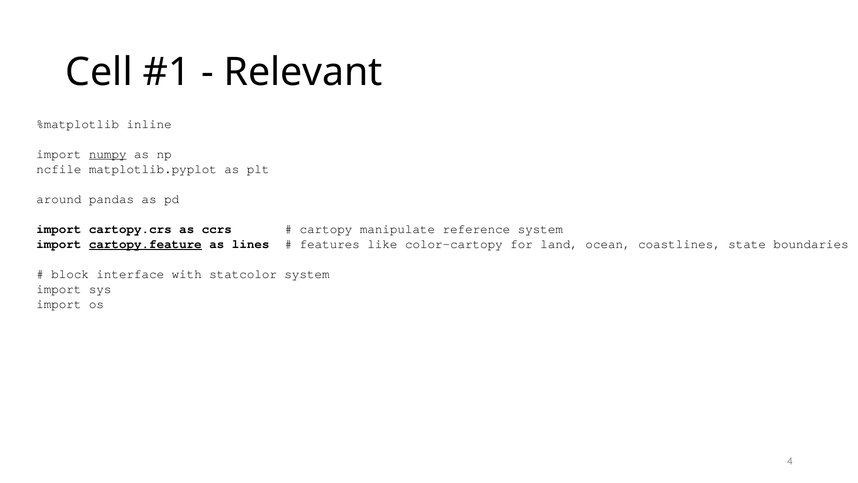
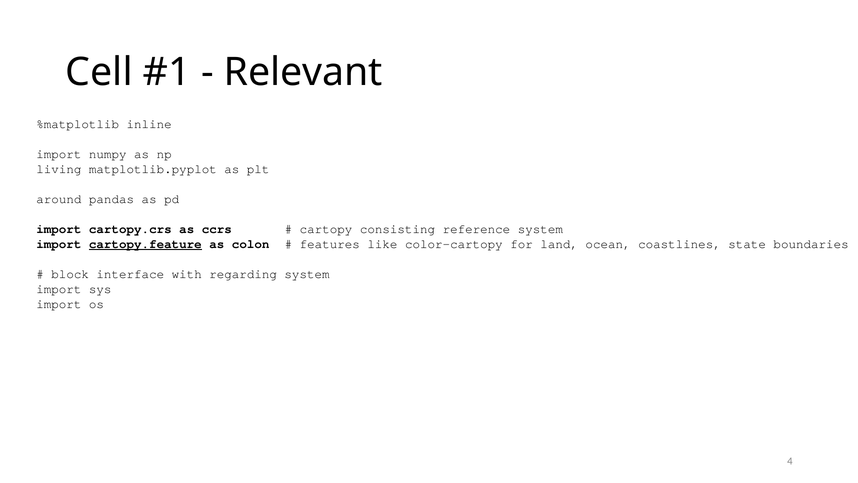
numpy underline: present -> none (108, 154)
ncfile: ncfile -> living (59, 169)
manipulate: manipulate -> consisting (397, 229)
lines: lines -> colon (251, 244)
statcolor: statcolor -> regarding (243, 274)
